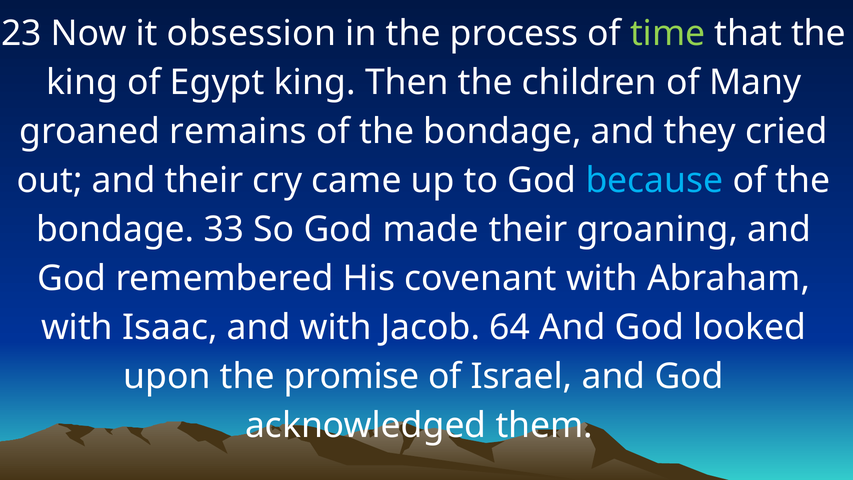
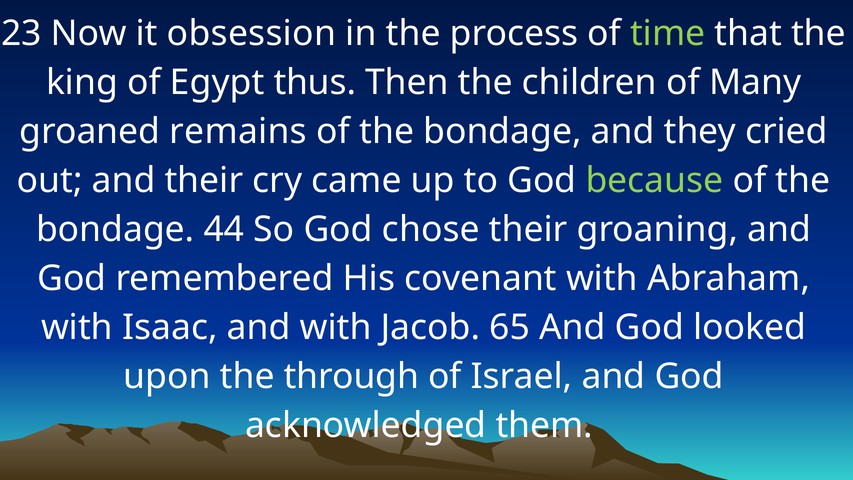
Egypt king: king -> thus (315, 82)
because colour: light blue -> light green (654, 180)
33: 33 -> 44 (224, 229)
made: made -> chose (431, 229)
64: 64 -> 65 (510, 327)
promise: promise -> through (351, 376)
